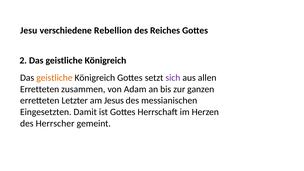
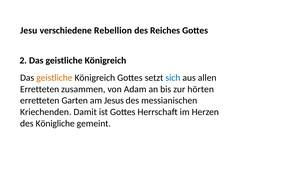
sich colour: purple -> blue (173, 78)
ganzen: ganzen -> hörten (201, 89)
Letzter: Letzter -> Garten (75, 101)
Eingesetzten: Eingesetzten -> Kriechenden (46, 112)
Herrscher: Herrscher -> Königliche (55, 123)
